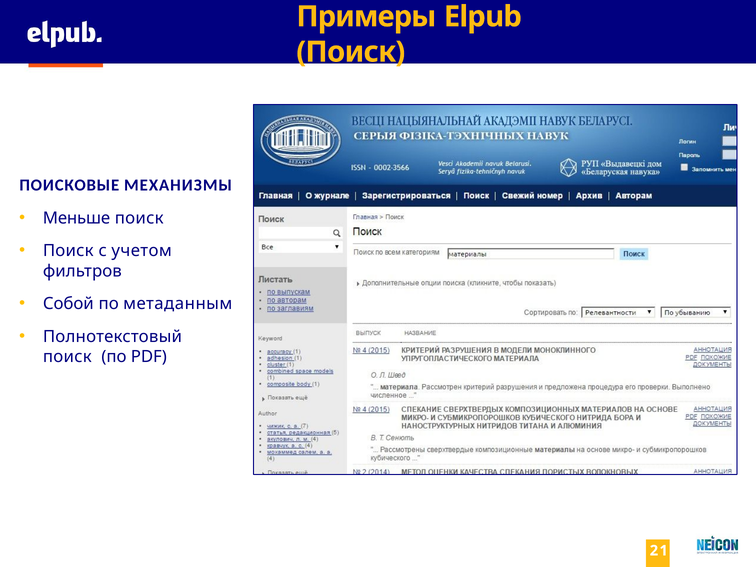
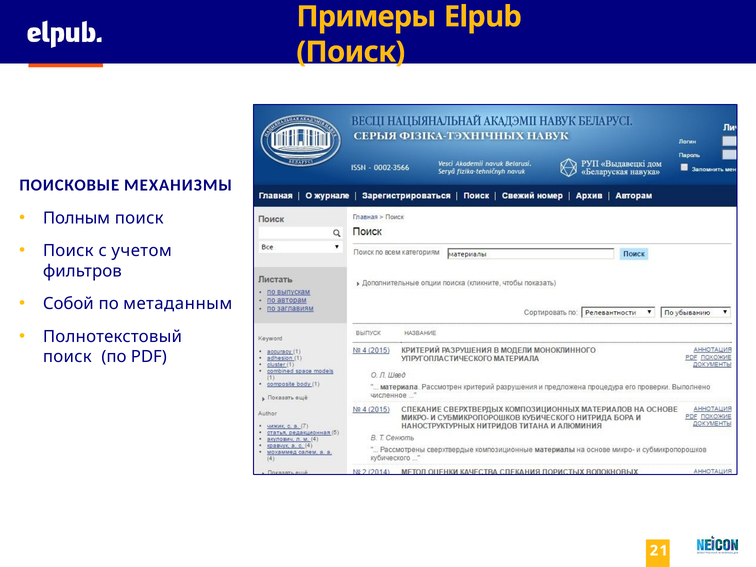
Меньше: Меньше -> Полным (77, 218)
